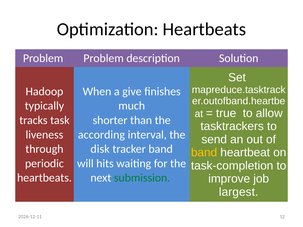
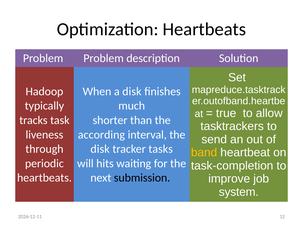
a give: give -> disk (132, 92)
tracker band: band -> tasks (161, 149)
submission colour: green -> black (142, 178)
largest: largest -> system (239, 192)
